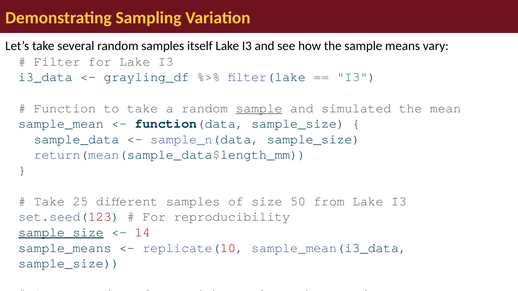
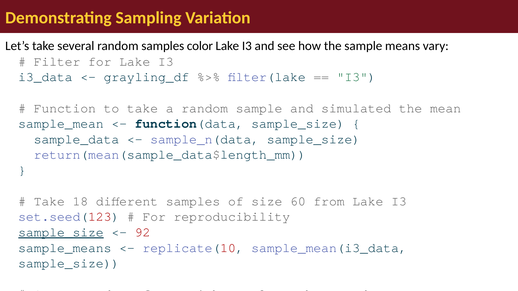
itself: itself -> color (200, 46)
sample underline: present -> none (259, 108)
25: 25 -> 18 (80, 201)
50: 50 -> 60 (298, 201)
14: 14 -> 92 (143, 233)
